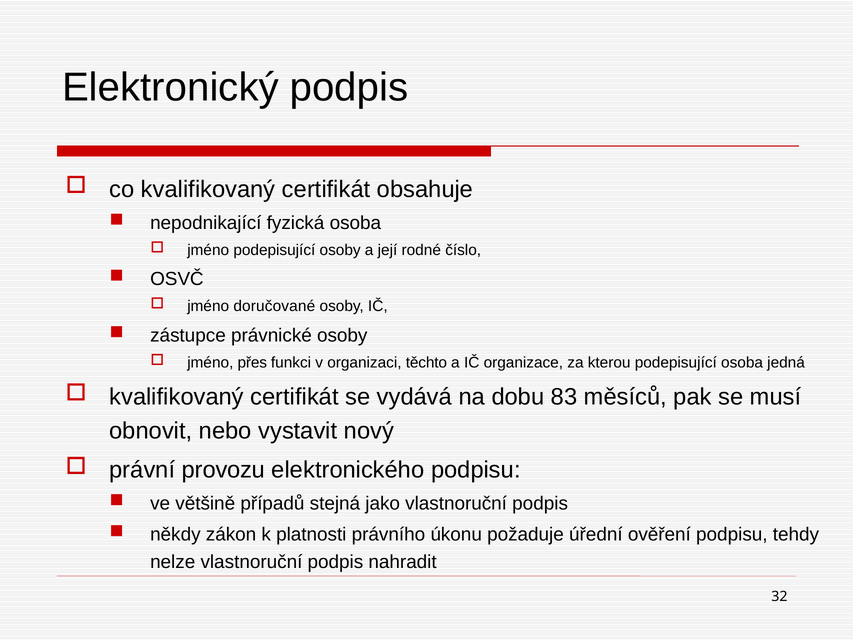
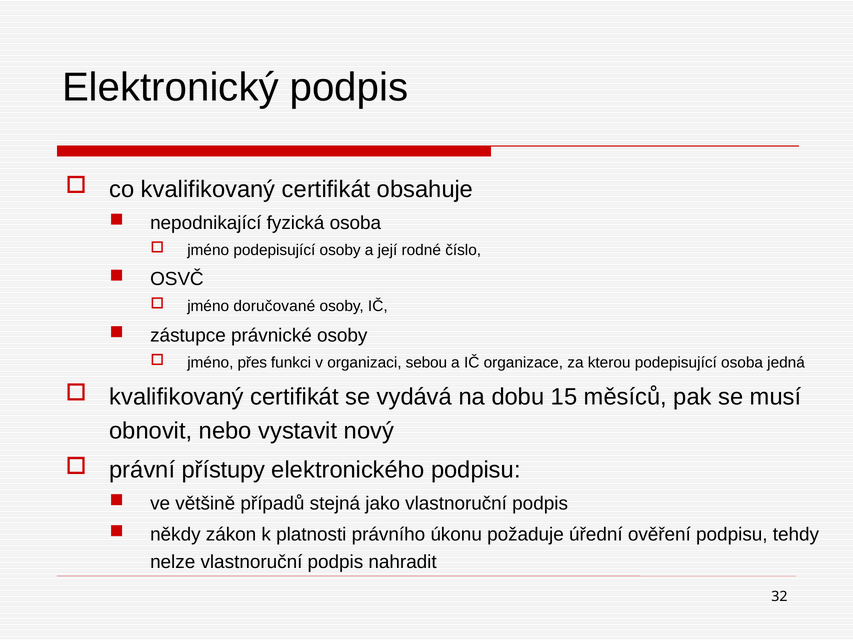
těchto: těchto -> sebou (426, 362)
83: 83 -> 15 (564, 397)
provozu: provozu -> přístupy (223, 470)
